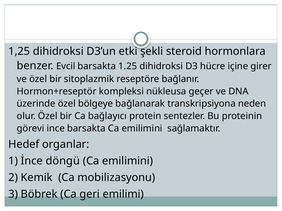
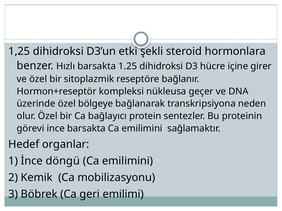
Evcil: Evcil -> Hızlı (66, 66)
